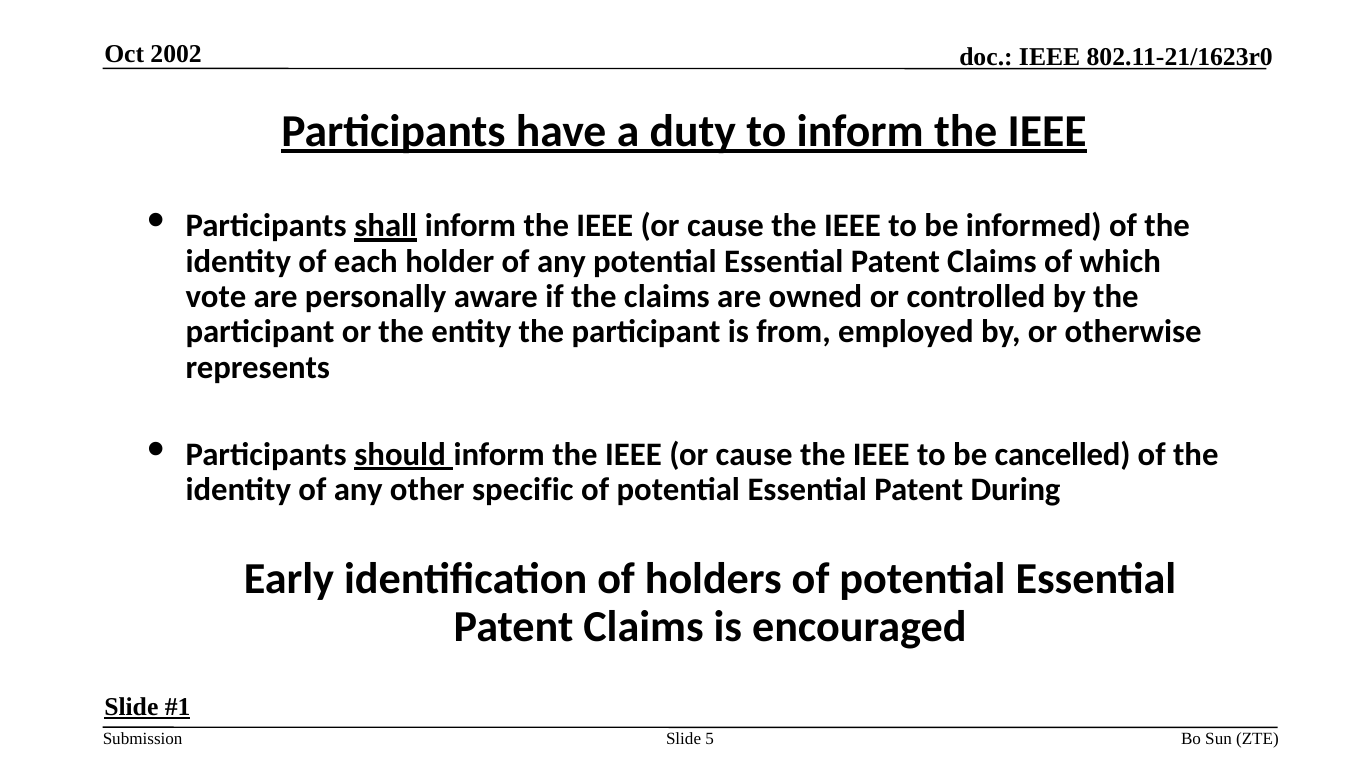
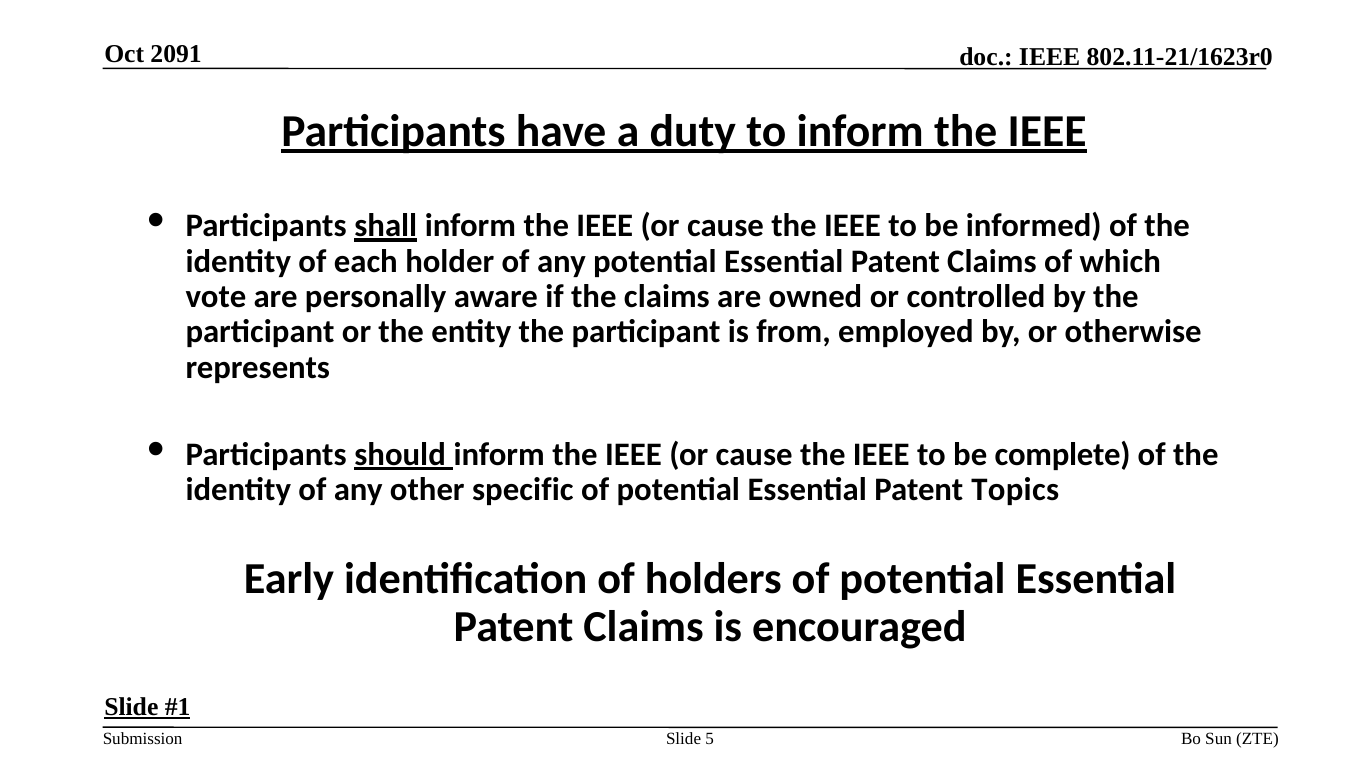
2002: 2002 -> 2091 (176, 54)
cancelled: cancelled -> complete (1063, 455)
During: During -> Topics (1015, 490)
